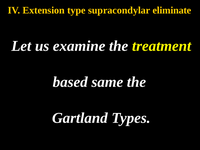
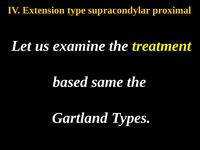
eliminate: eliminate -> proximal (172, 10)
